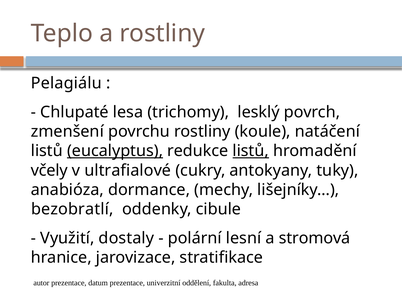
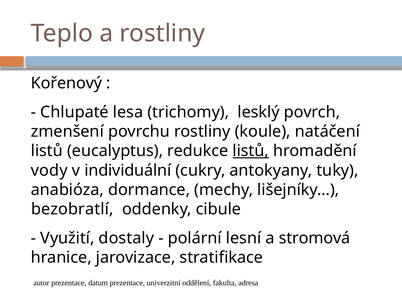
Pelagiálu: Pelagiálu -> Kořenový (67, 83)
eucalyptus underline: present -> none (115, 151)
včely: včely -> vody (49, 171)
ultrafialové: ultrafialové -> individuální (128, 171)
